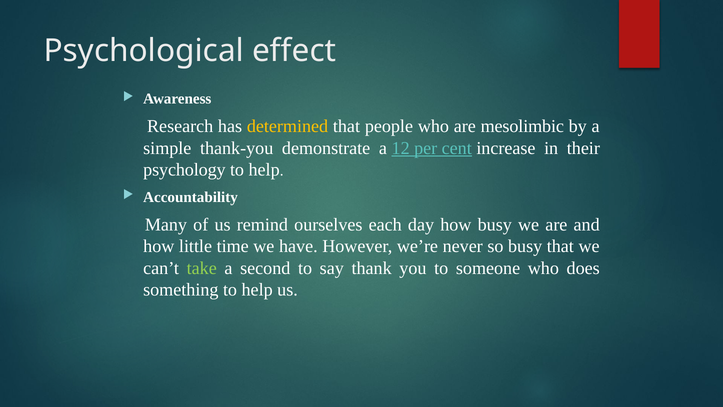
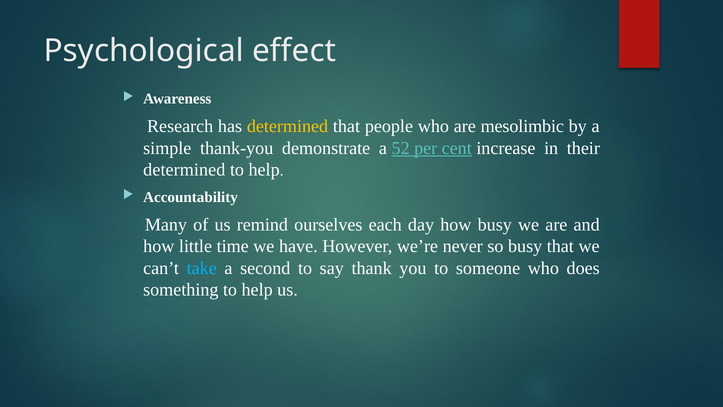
12: 12 -> 52 (401, 148)
psychology: psychology -> determined (184, 170)
take colour: light green -> light blue (202, 268)
